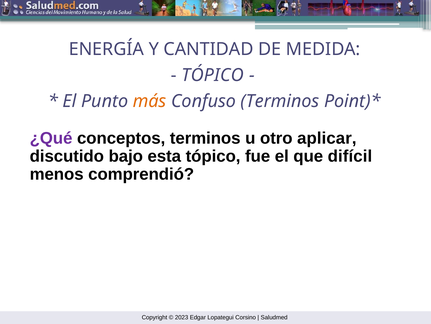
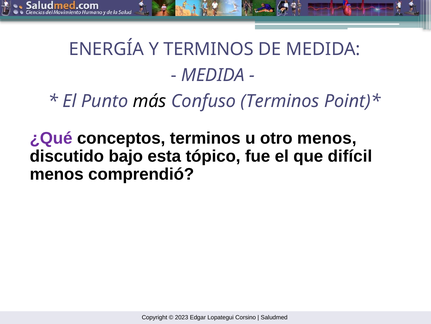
Y CANTIDAD: CANTIDAD -> TERMINOS (209, 49)
TÓPICO: TÓPICO -> MEDIDA (213, 75)
más colour: orange -> black (150, 101)
otro aplicar: aplicar -> menos (327, 138)
